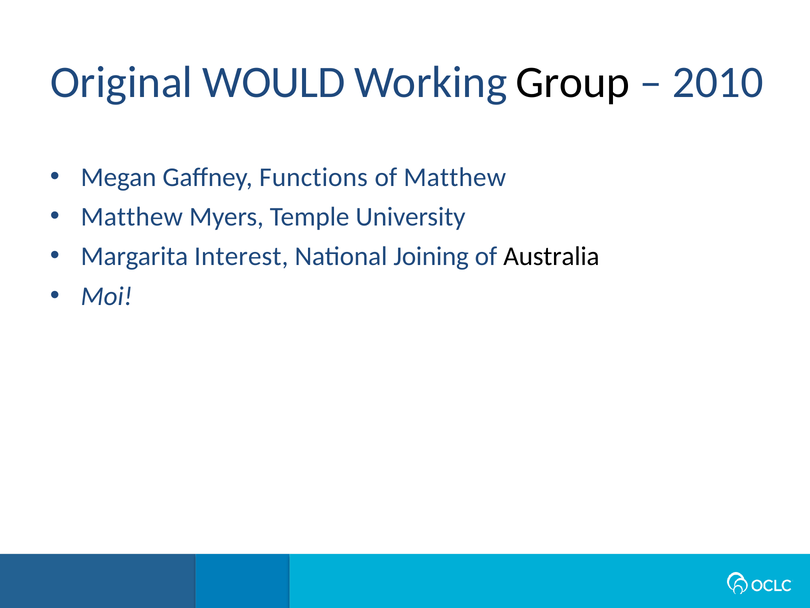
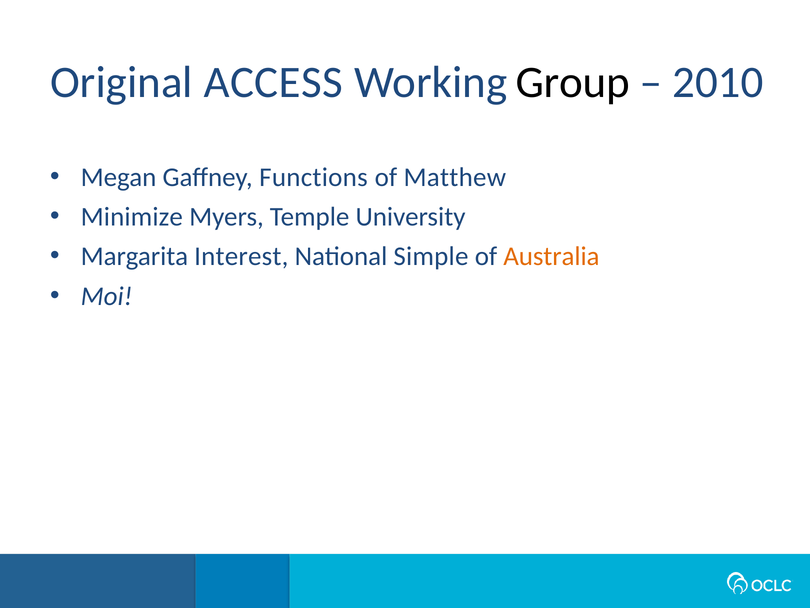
WOULD: WOULD -> ACCESS (273, 82)
Matthew: Matthew -> Minimize (132, 217)
Joining: Joining -> Simple (431, 256)
Australia colour: black -> orange (551, 256)
